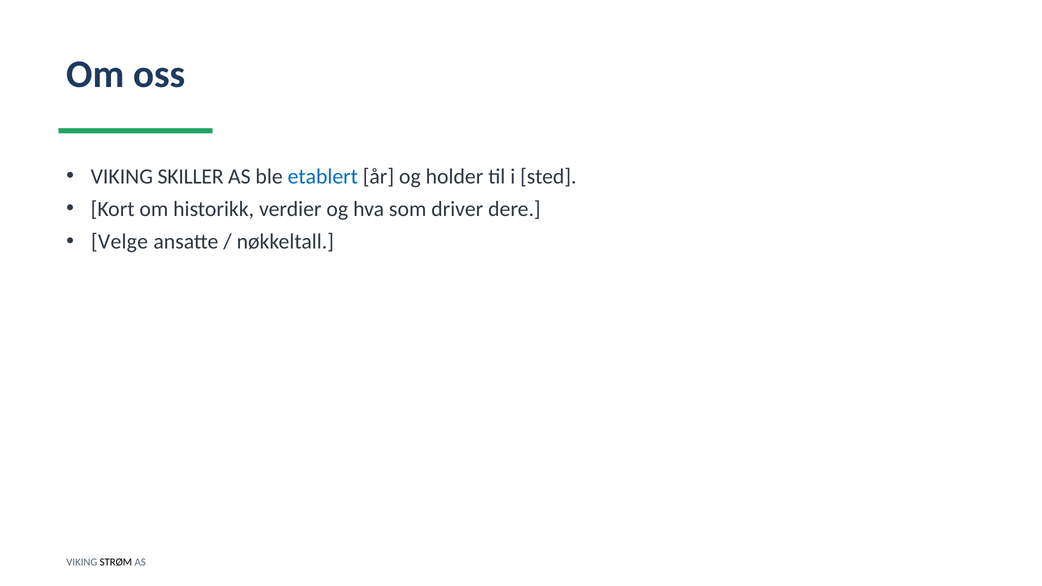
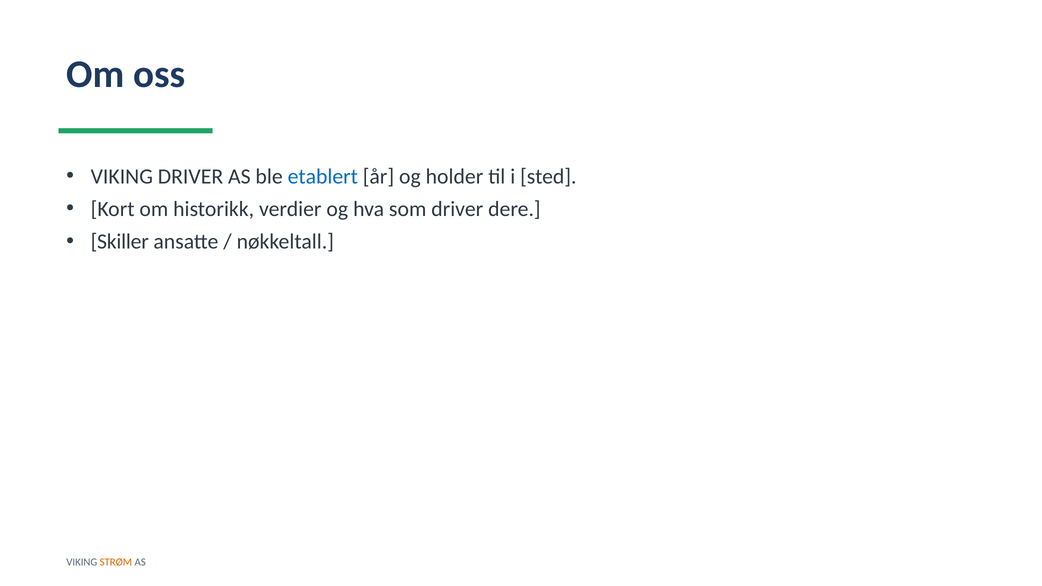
VIKING SKILLER: SKILLER -> DRIVER (191, 176)
Velge: Velge -> Skiller (120, 242)
STRØM colour: black -> orange (116, 562)
